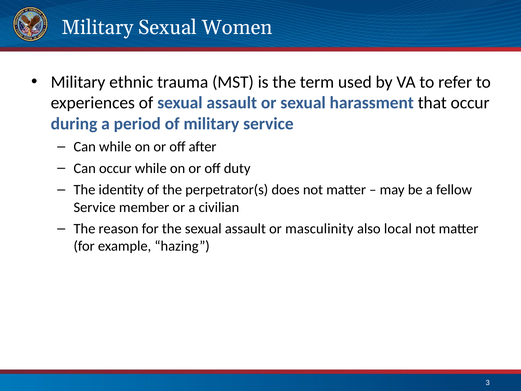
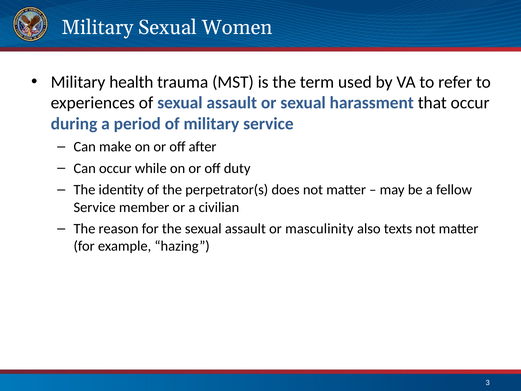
ethnic: ethnic -> health (131, 82)
Can while: while -> make (115, 147)
local: local -> texts (398, 229)
